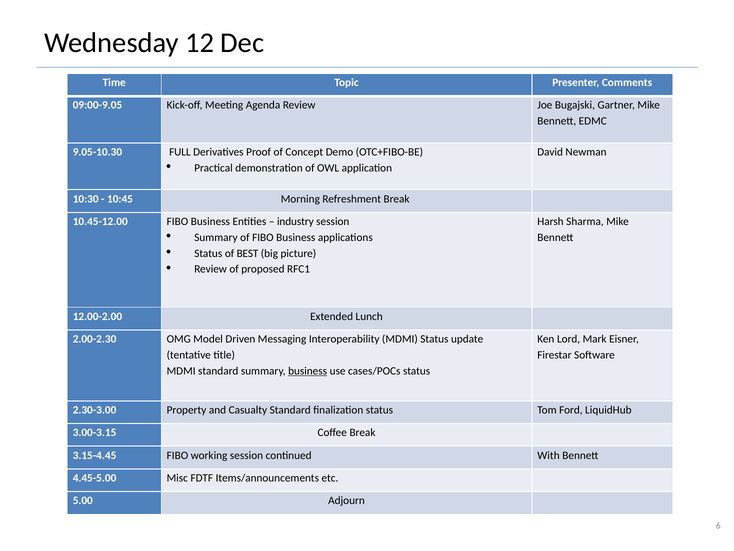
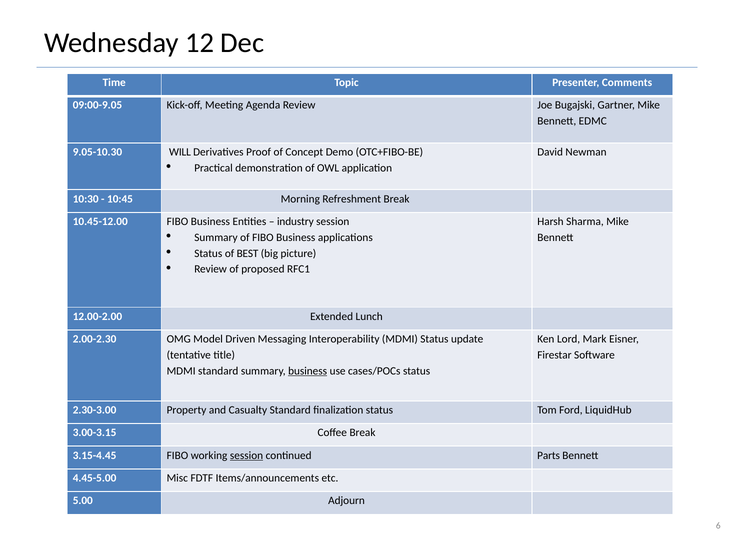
FULL: FULL -> WILL (180, 152)
session underline: none -> present (247, 455)
With: With -> Parts (549, 455)
